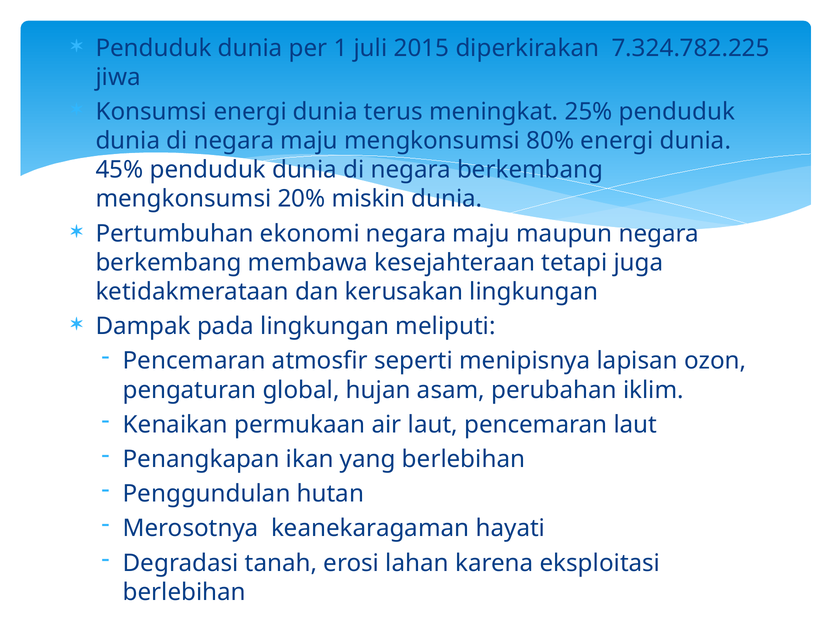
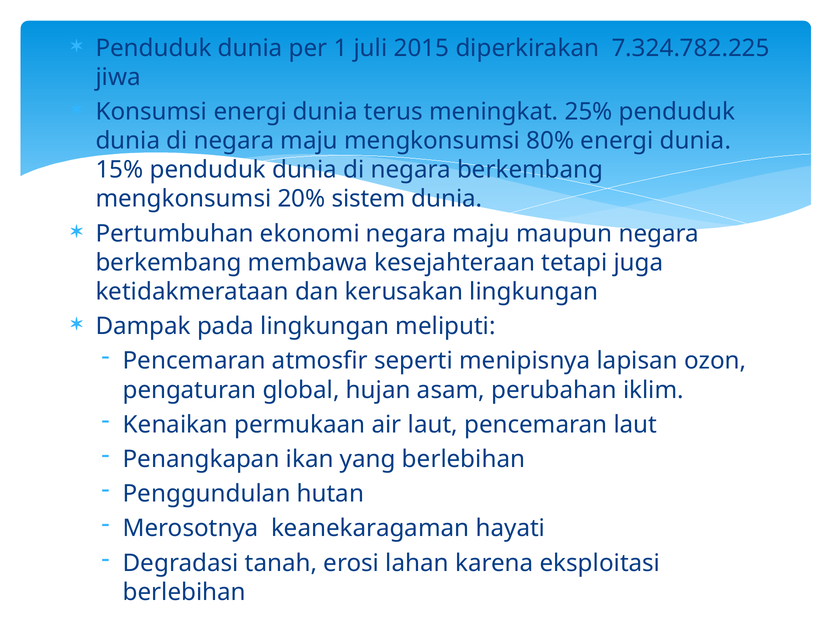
45%: 45% -> 15% (119, 170)
miskin: miskin -> sistem (368, 199)
